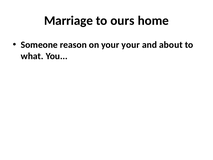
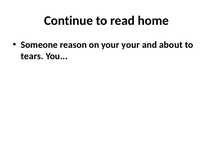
Marriage: Marriage -> Continue (68, 21)
ours: ours -> read (122, 21)
what: what -> tears (32, 56)
